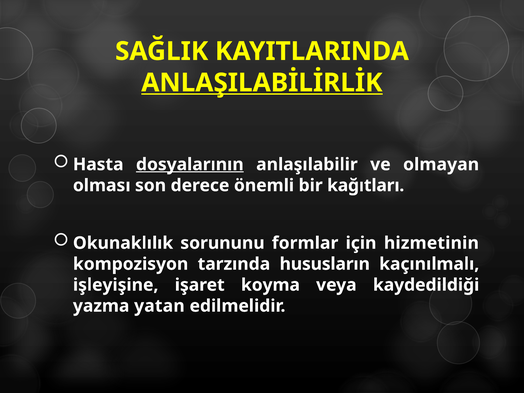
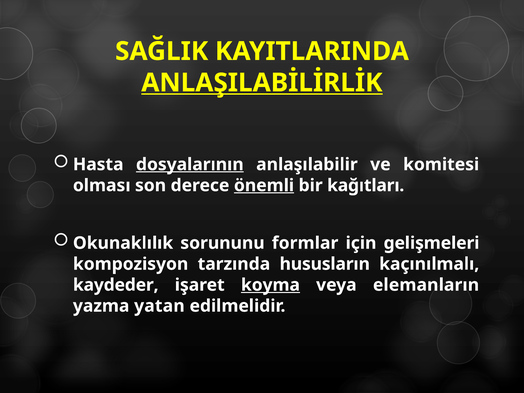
olmayan: olmayan -> komitesi (441, 164)
önemli underline: none -> present (264, 185)
hizmetinin: hizmetinin -> gelişmeleri (432, 243)
işleyişine: işleyişine -> kaydeder (116, 285)
koyma underline: none -> present (270, 285)
kaydedildiği: kaydedildiği -> elemanların (426, 285)
